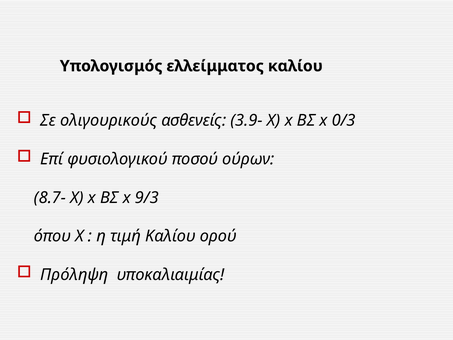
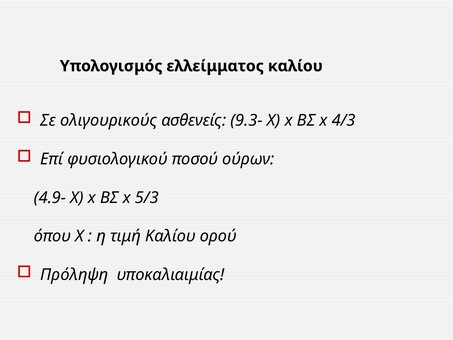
3.9-: 3.9- -> 9.3- (246, 120)
0/3: 0/3 -> 4/3 (344, 120)
8.7-: 8.7- -> 4.9- (50, 197)
9/3: 9/3 -> 5/3 (147, 197)
